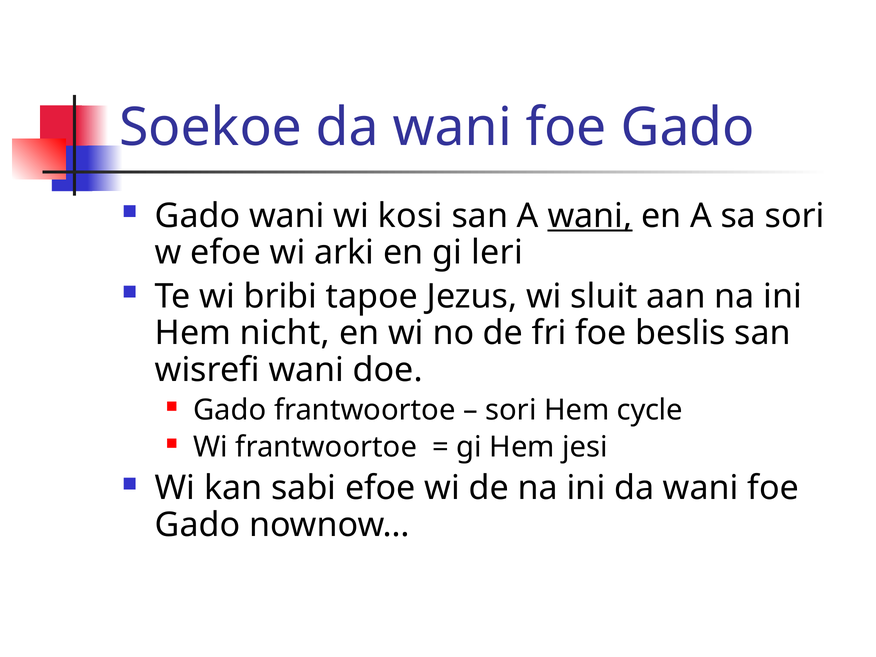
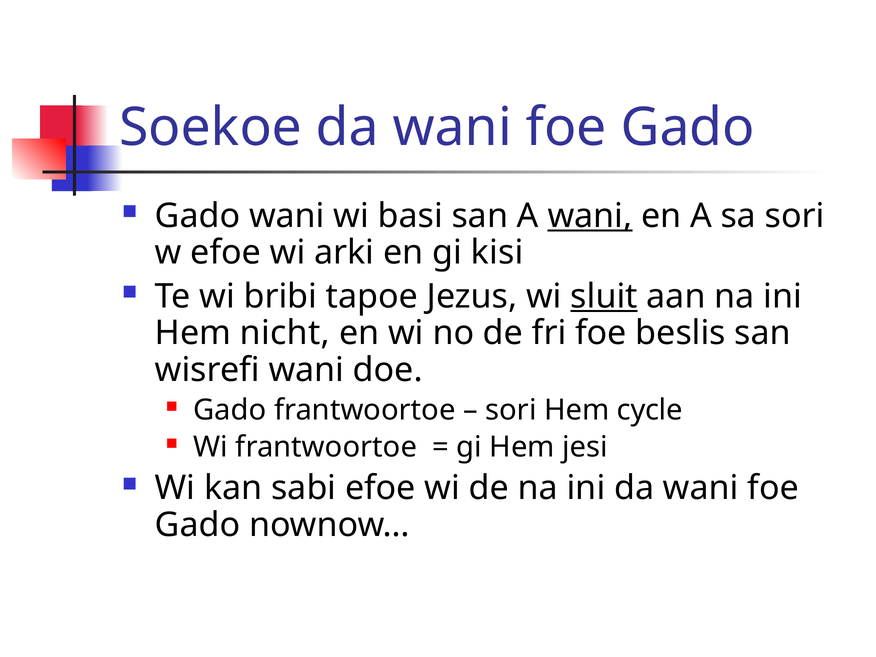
kosi: kosi -> basi (410, 216)
leri: leri -> kisi (497, 253)
sluit underline: none -> present (604, 296)
